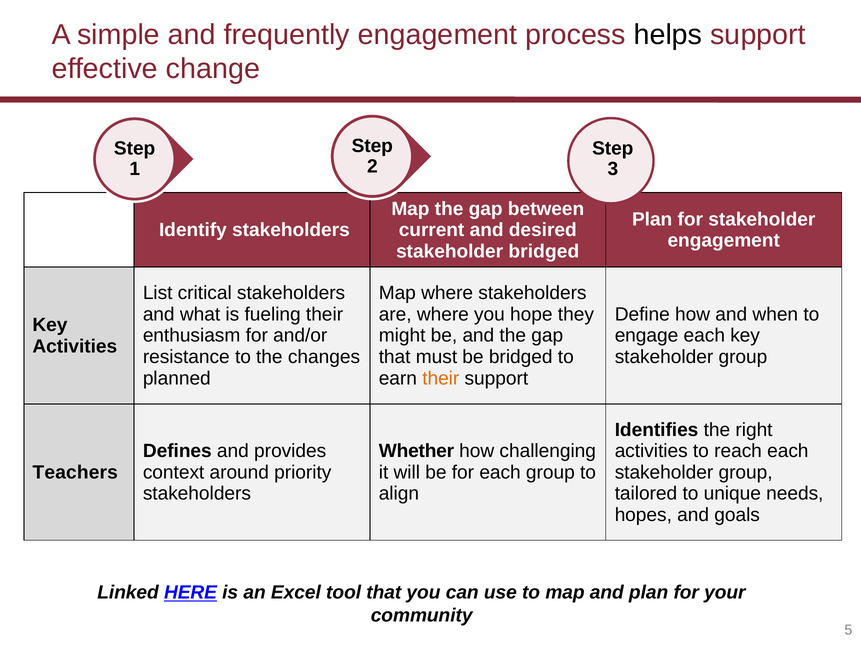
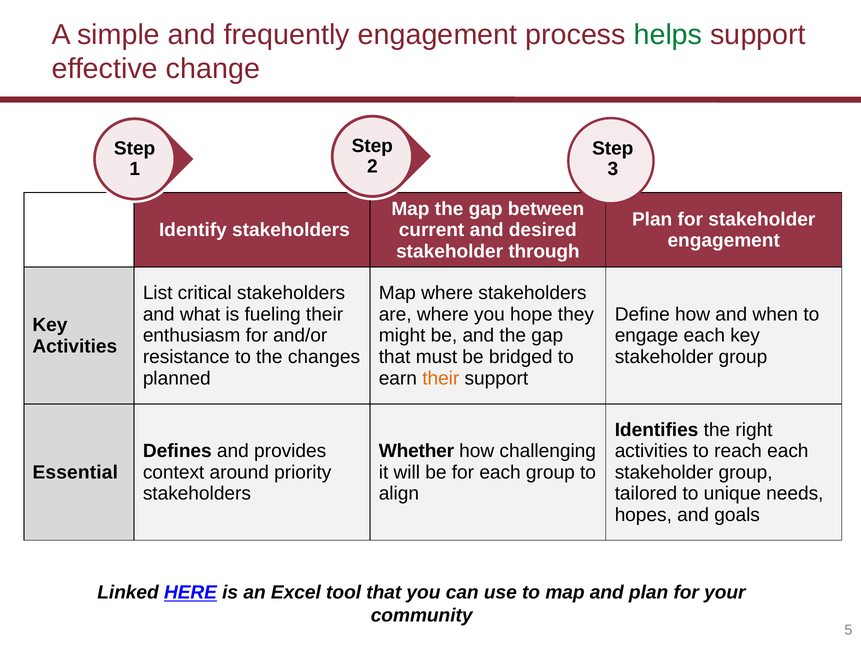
helps colour: black -> green (668, 35)
stakeholder bridged: bridged -> through (544, 251)
Teachers: Teachers -> Essential (75, 472)
